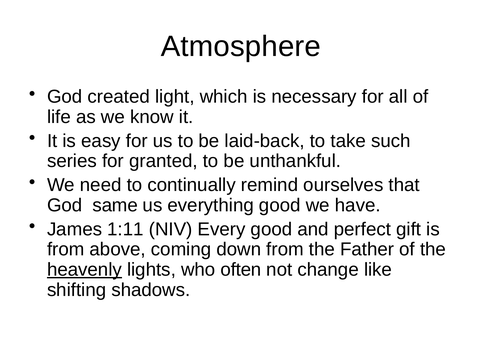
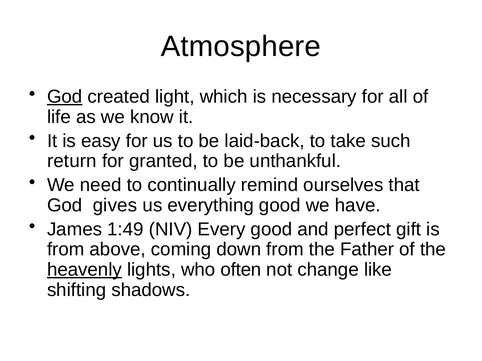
God underline: none -> present (65, 97)
series: series -> return (72, 161)
same: same -> gives (115, 206)
1:11: 1:11 -> 1:49 (125, 230)
